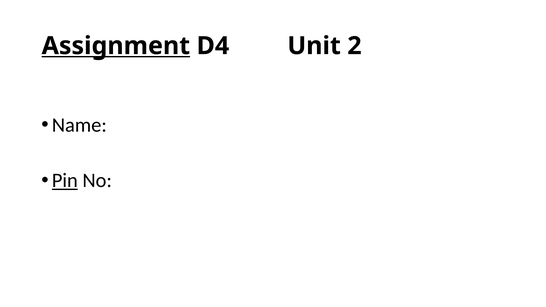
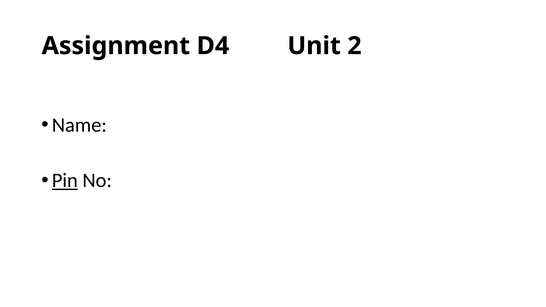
Assignment underline: present -> none (116, 46)
